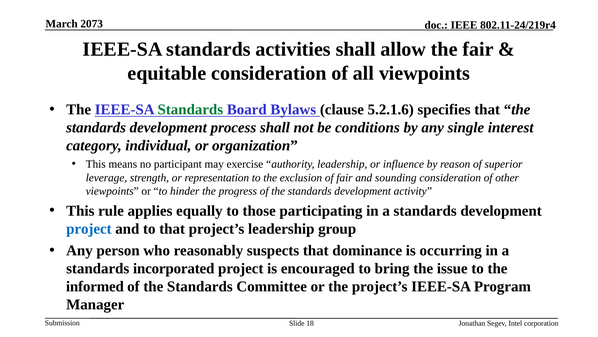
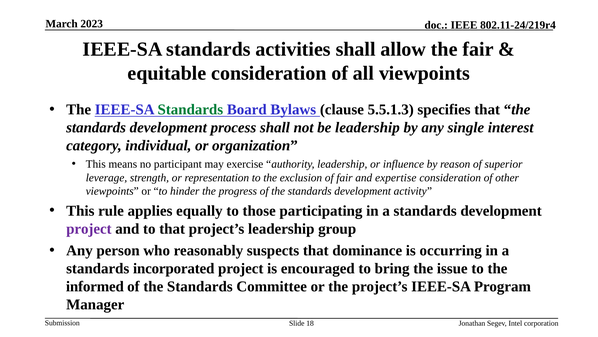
2073: 2073 -> 2023 (92, 24)
5.2.1.6: 5.2.1.6 -> 5.5.1.3 (391, 109)
be conditions: conditions -> leadership (367, 127)
sounding: sounding -> expertise (396, 177)
project colour: blue -> purple (89, 228)
